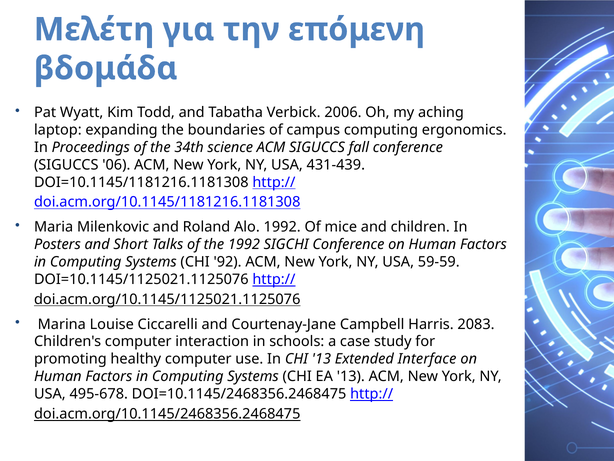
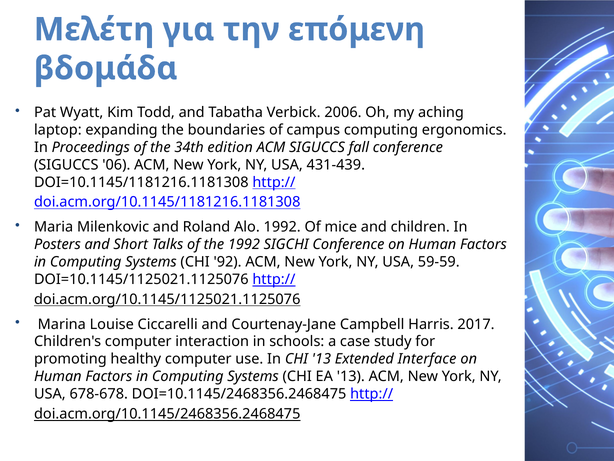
science: science -> edition (230, 147)
2083: 2083 -> 2017 (476, 324)
495-678: 495-678 -> 678-678 (99, 394)
